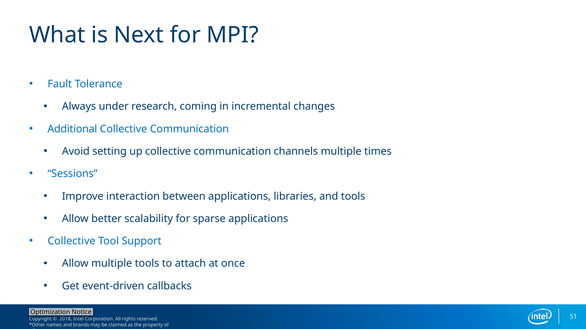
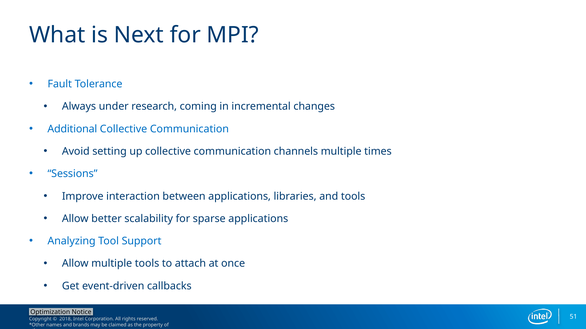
Collective: Collective -> Analyzing (72, 242)
